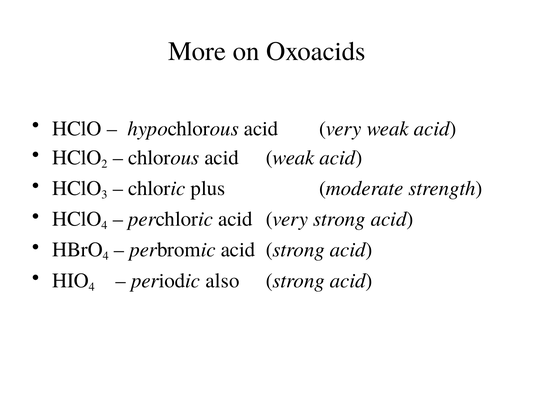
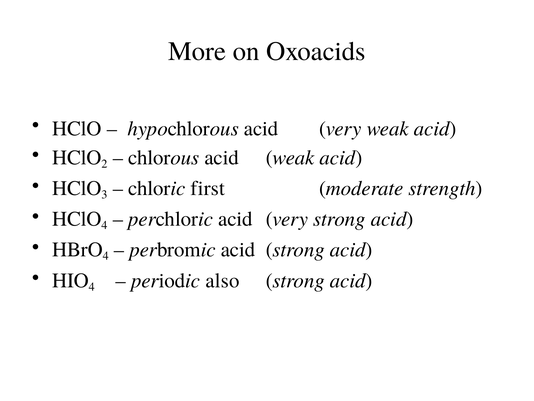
plus: plus -> first (208, 188)
